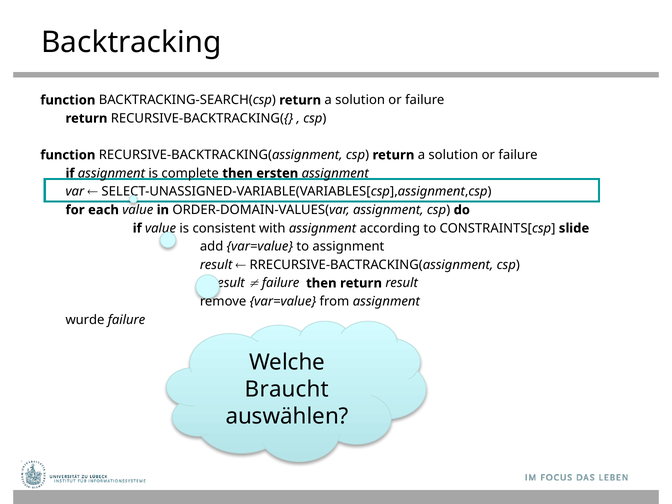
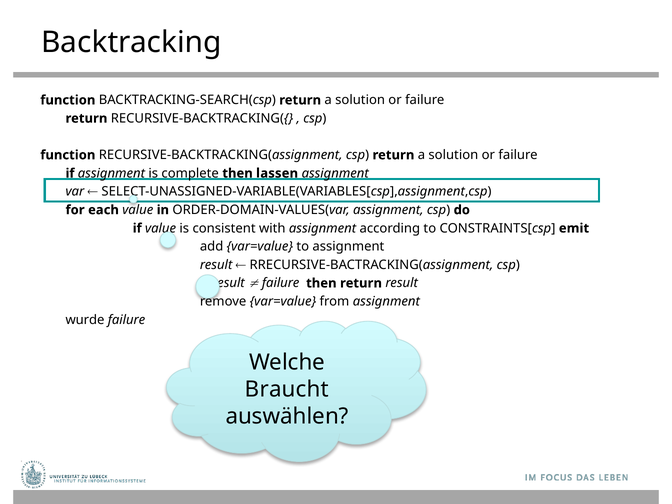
ersten: ersten -> lassen (277, 173)
slide: slide -> emit (574, 228)
